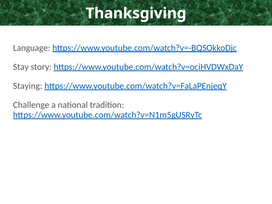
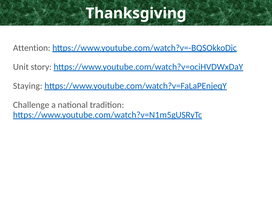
Language: Language -> Attention (32, 48)
Stay: Stay -> Unit (21, 67)
